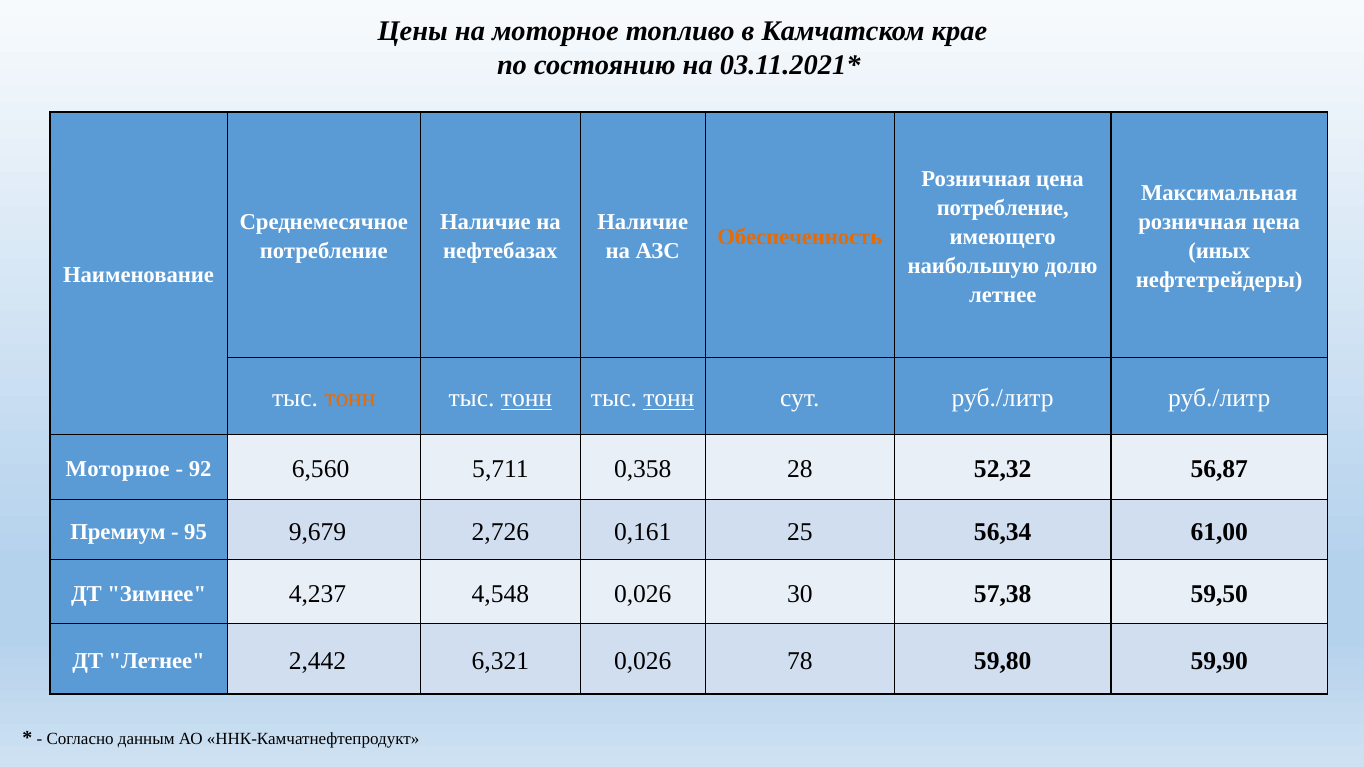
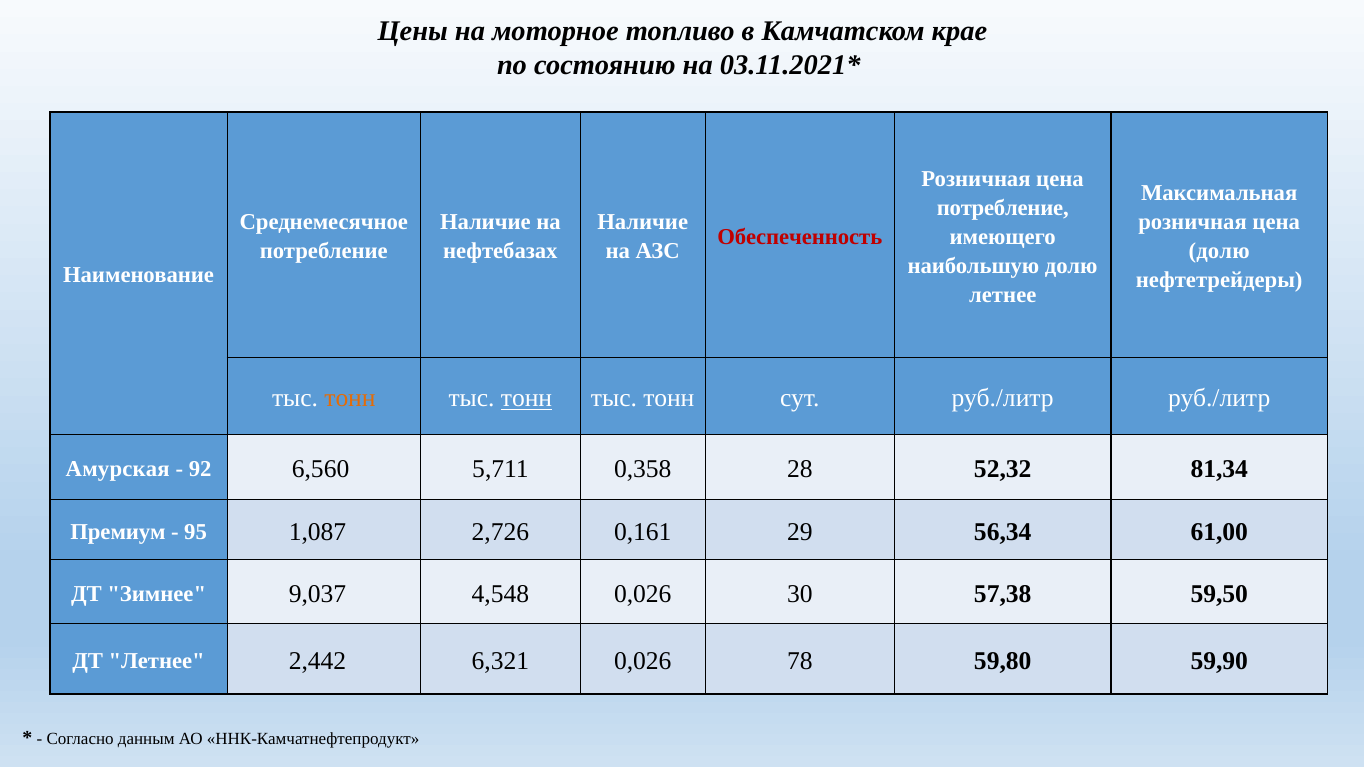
Обеспеченность colour: orange -> red (800, 237)
иных: иных -> долю (1219, 251)
тонн underline: present -> none (669, 398)
Моторное: Моторное -> Амурская (118, 469)
56,87: 56,87 -> 81,34 (1219, 469)
9,679: 9,679 -> 1,087 (317, 532)
25: 25 -> 29 (800, 532)
4,237: 4,237 -> 9,037 (317, 594)
